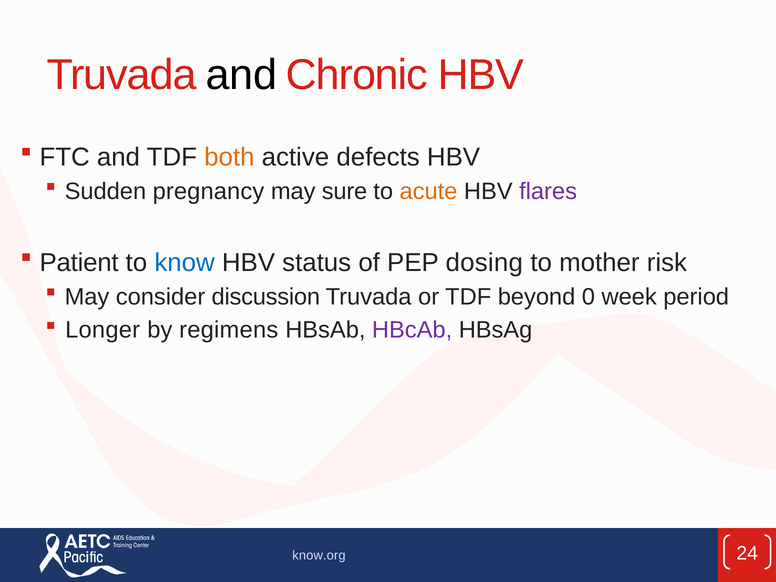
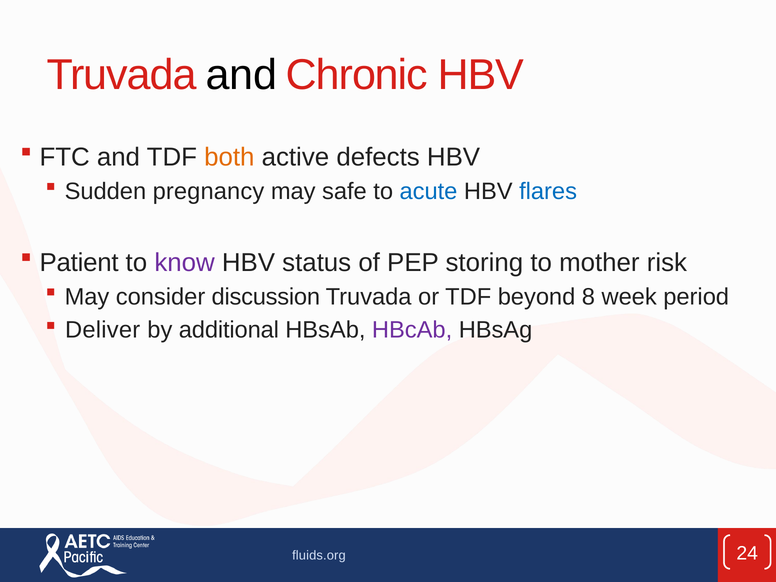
sure: sure -> safe (344, 191)
acute colour: orange -> blue (428, 191)
flares colour: purple -> blue (548, 191)
know colour: blue -> purple (185, 263)
dosing: dosing -> storing (484, 263)
0: 0 -> 8 (588, 297)
Longer: Longer -> Deliver (103, 330)
regimens: regimens -> additional (229, 330)
know.org: know.org -> fluids.org (319, 555)
